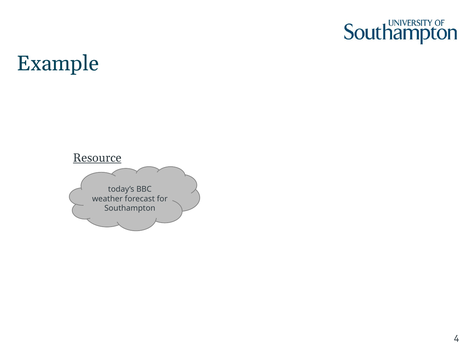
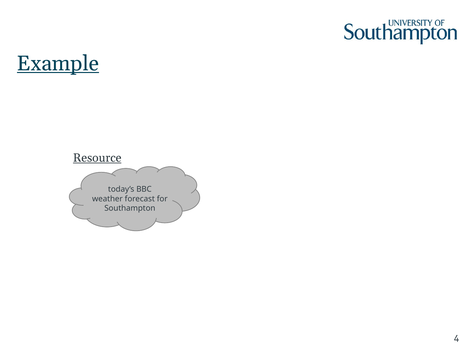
Example underline: none -> present (58, 63)
